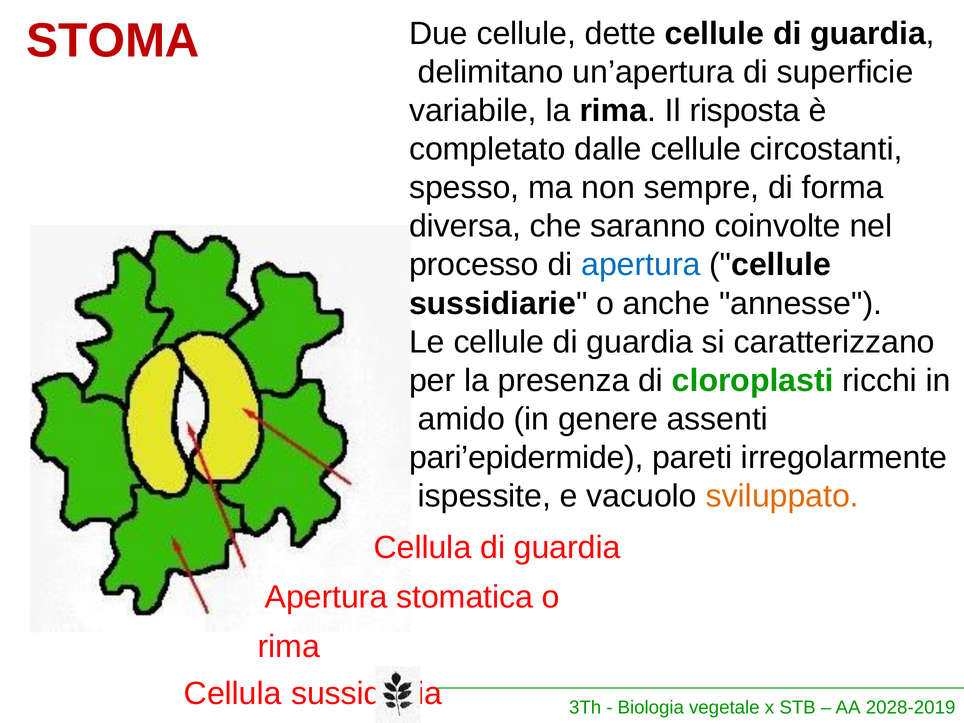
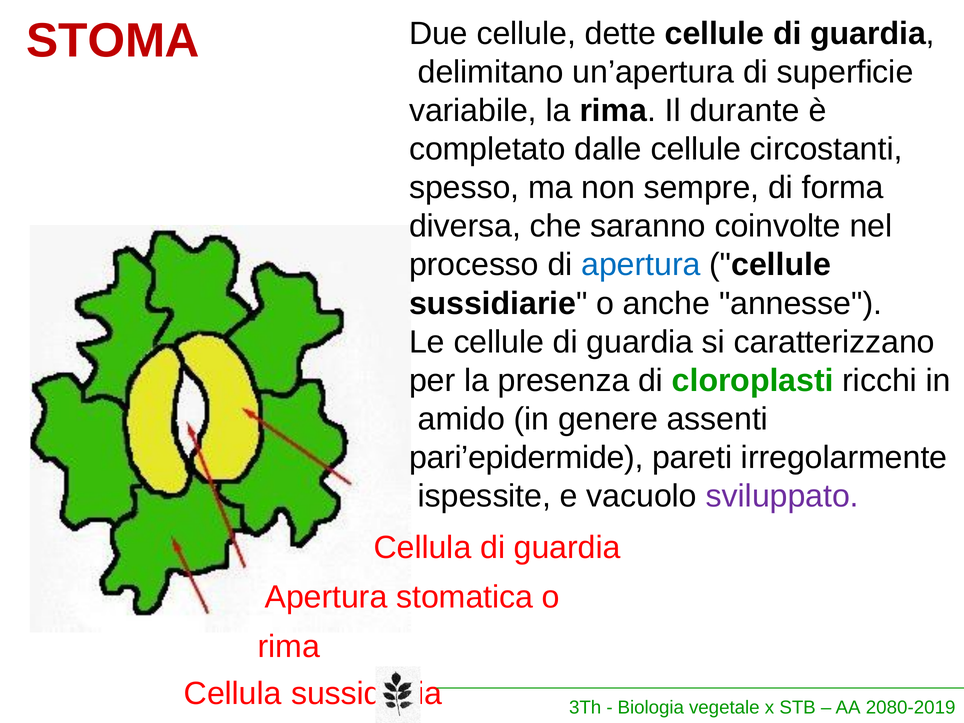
risposta: risposta -> durante (745, 111)
sviluppato colour: orange -> purple (782, 496)
2028-2019: 2028-2019 -> 2080-2019 (911, 708)
